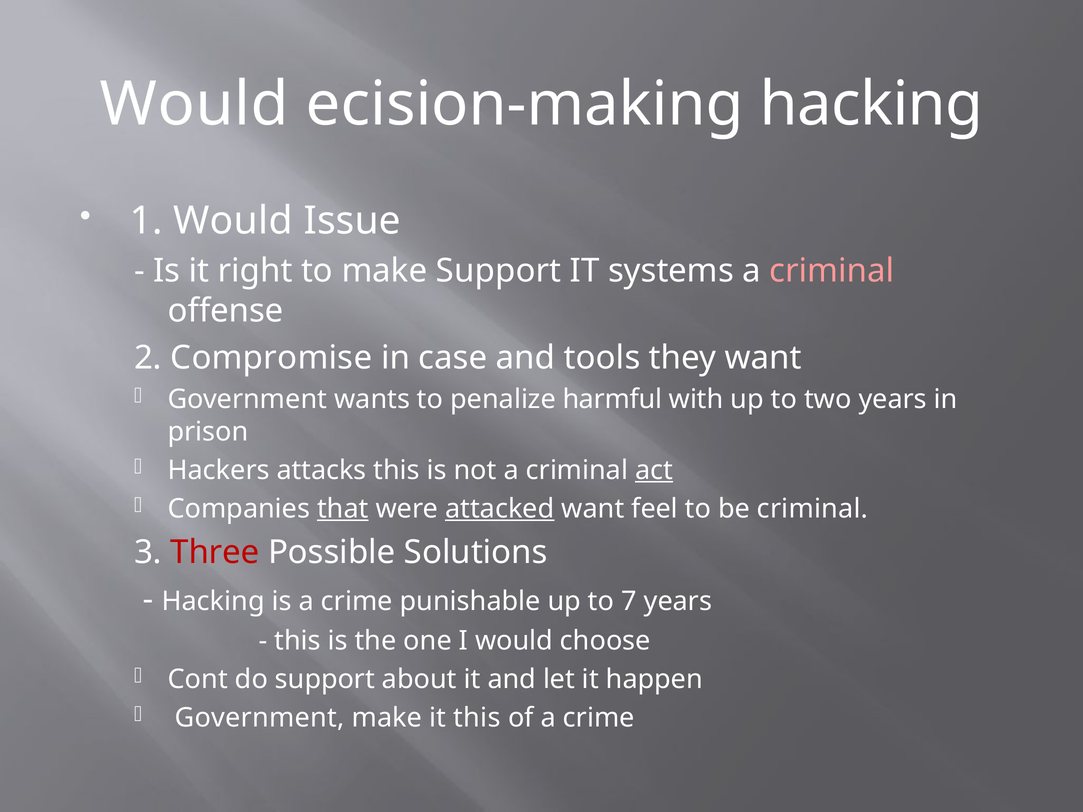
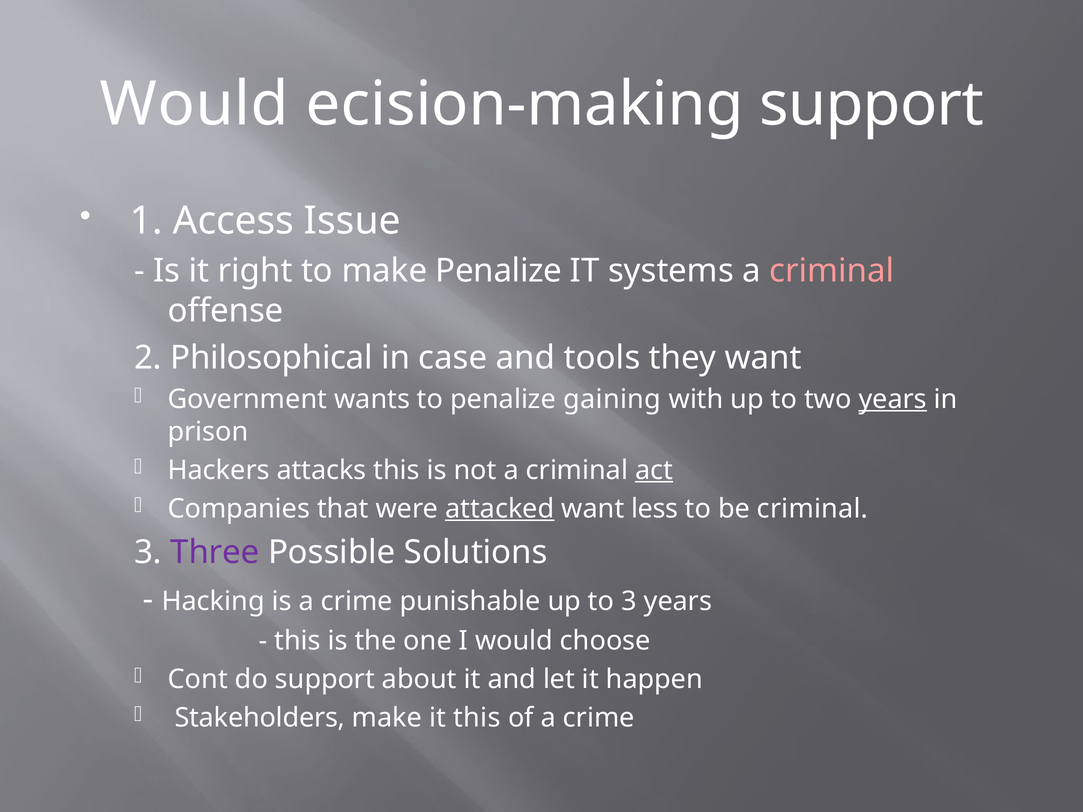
ecision-making hacking: hacking -> support (872, 104)
1 Would: Would -> Access (233, 221)
make Support: Support -> Penalize (499, 271)
Compromise: Compromise -> Philosophical (272, 358)
harmful: harmful -> gaining (612, 399)
years underline: none -> present (893, 399)
that underline: present -> none (343, 509)
feel: feel -> less (655, 509)
Three colour: red -> purple (215, 553)
to 7: 7 -> 3 (629, 602)
Government: Government -> Stakeholders (260, 718)
